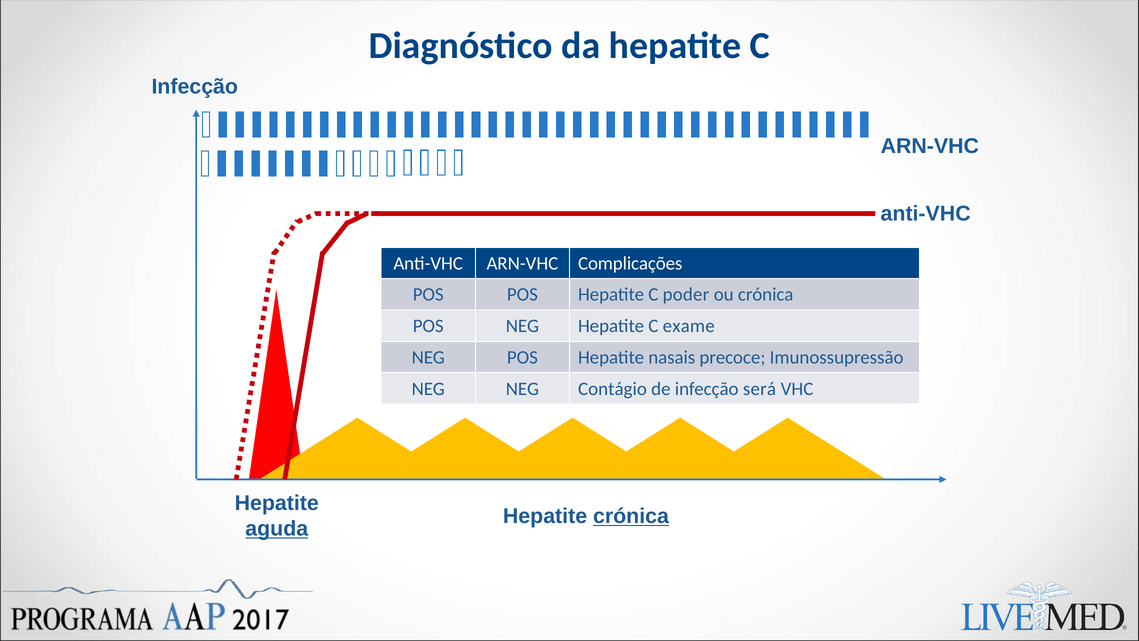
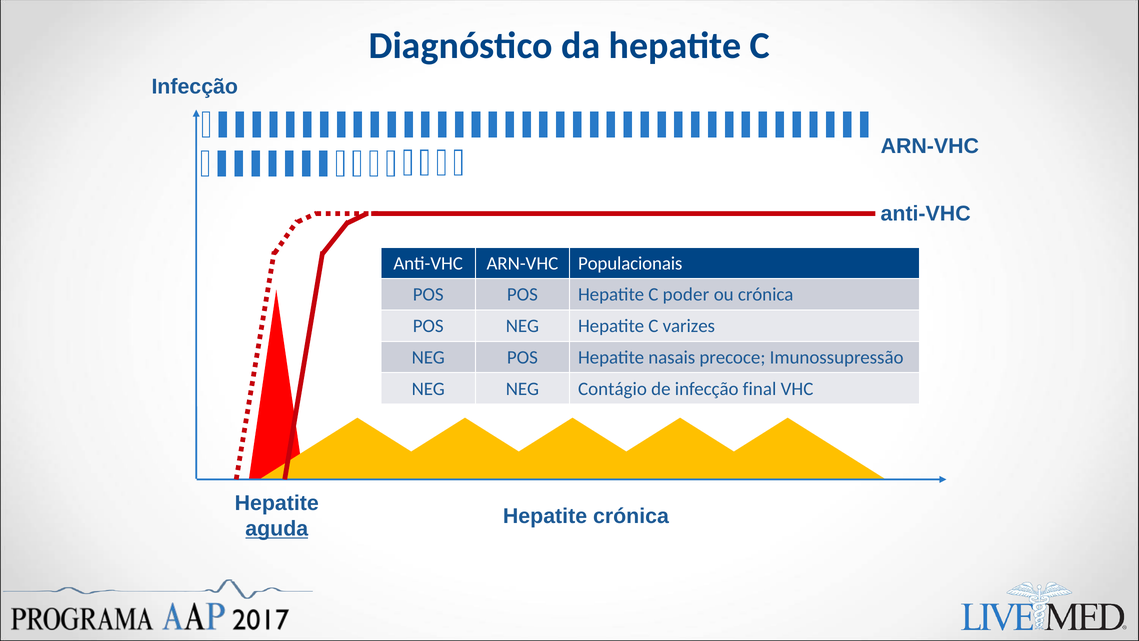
Complicações: Complicações -> Populacionais (630, 263)
exame: exame -> varizes (689, 326)
será: será -> final (760, 389)
crónica underline: present -> none (631, 516)
